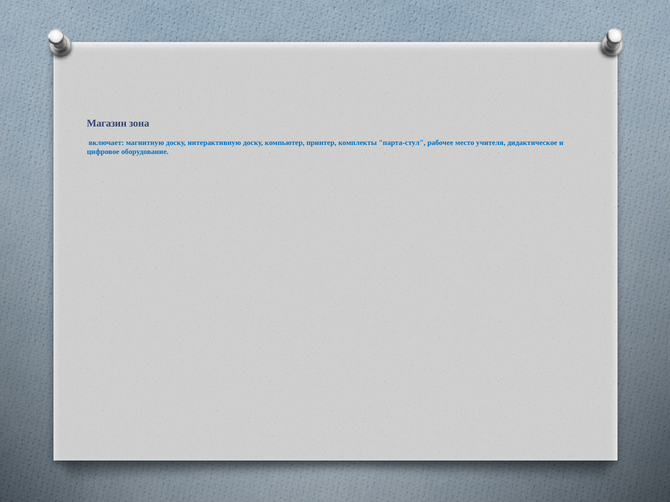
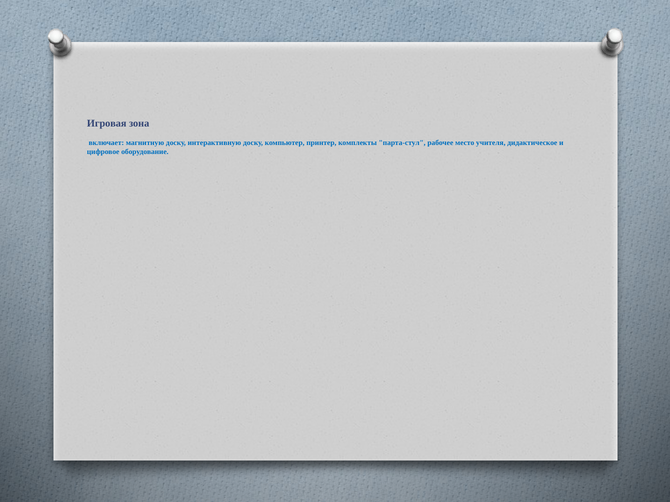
Магазин: Магазин -> Игровая (107, 124)
